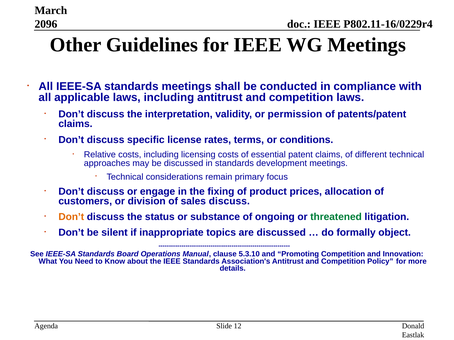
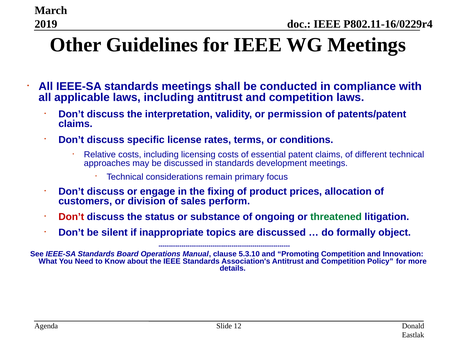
2096: 2096 -> 2019 (46, 24)
sales discuss: discuss -> perform (229, 201)
Don’t colour: orange -> red (71, 217)
